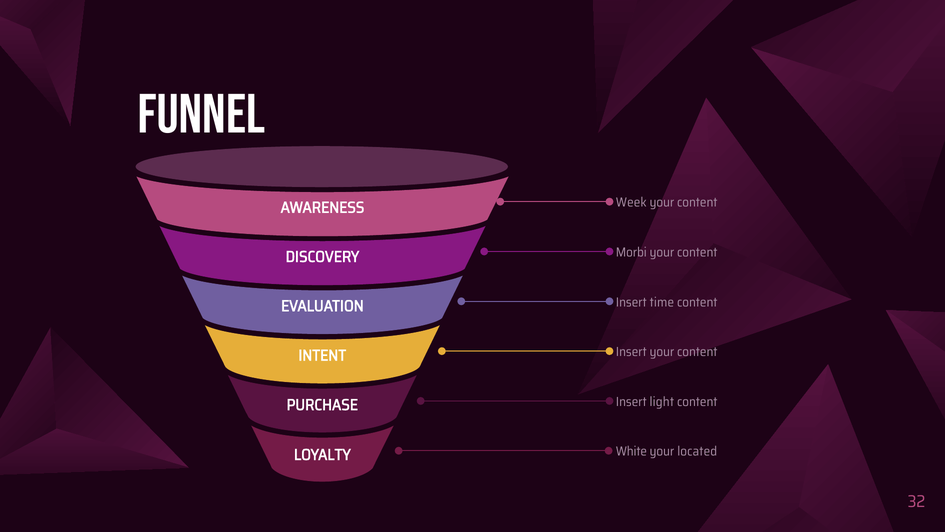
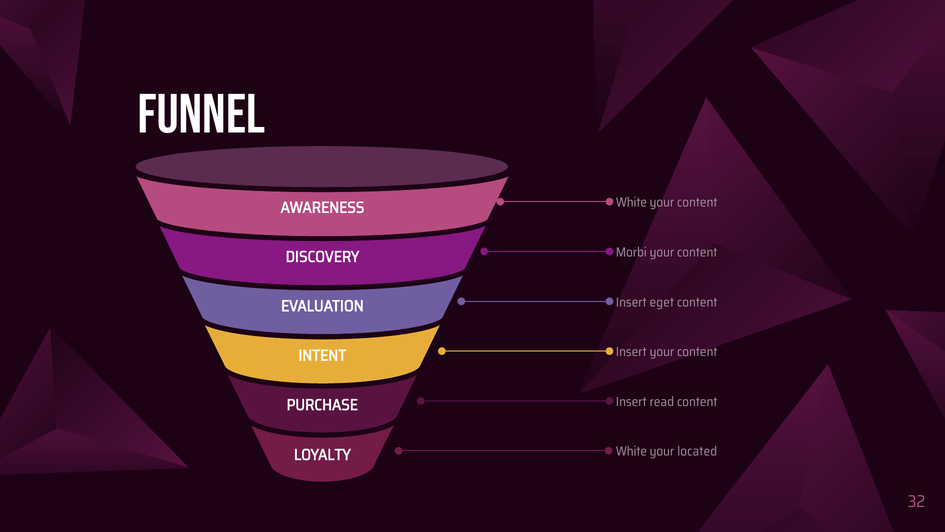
Week: Week -> White (631, 202)
time: time -> eget (662, 302)
light: light -> read (662, 401)
